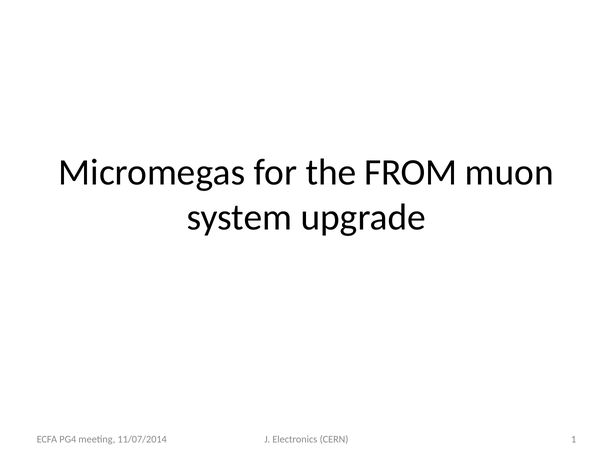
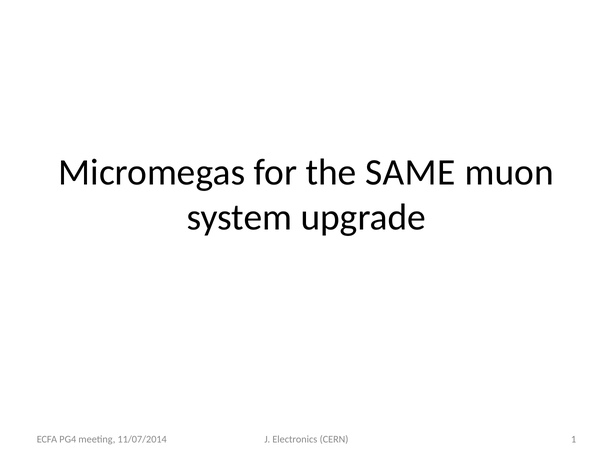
FROM: FROM -> SAME (410, 172)
